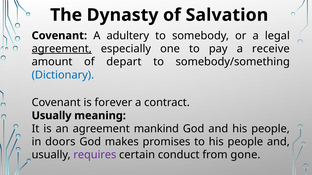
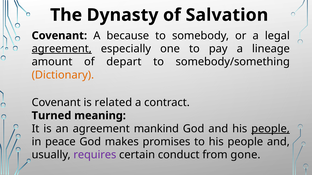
adultery: adultery -> because (128, 36)
receive: receive -> lineage (271, 49)
Dictionary colour: blue -> orange (63, 75)
forever: forever -> related (113, 103)
Usually: Usually -> Turned (51, 116)
people underline: none -> present (271, 129)
doors: doors -> peace (60, 142)
